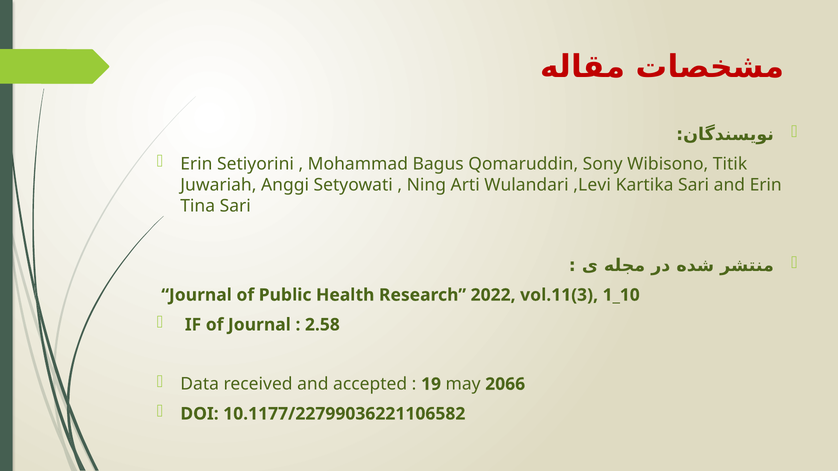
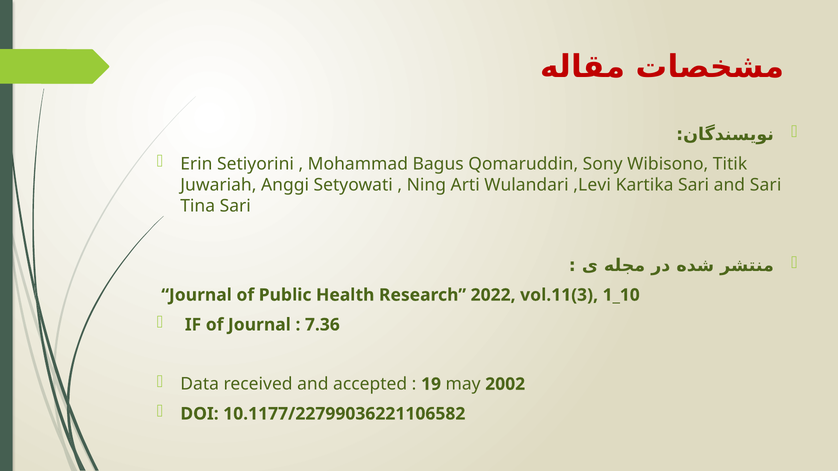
and Erin: Erin -> Sari (766, 185)
2.58: 2.58 -> 7.36 (322, 325)
2066: 2066 -> 2002 (505, 384)
